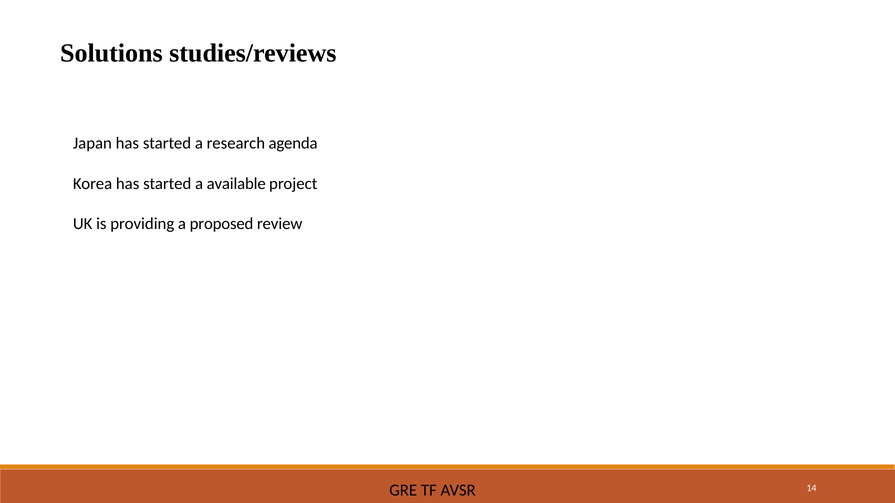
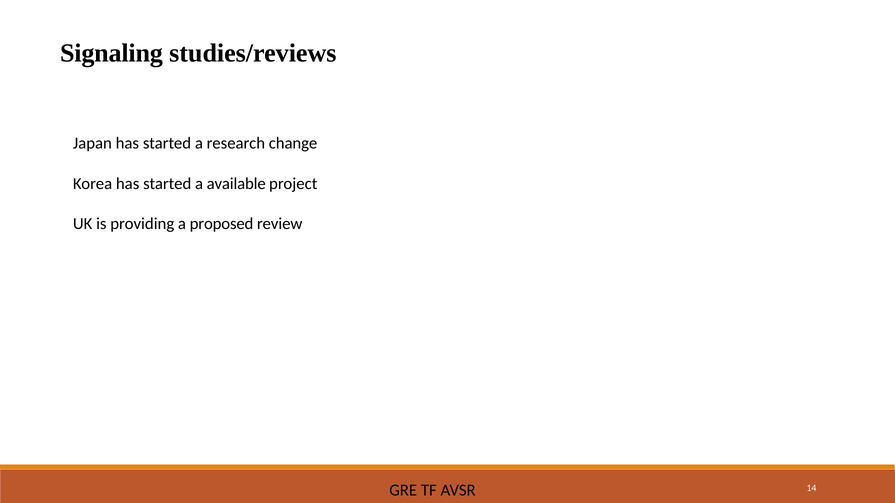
Solutions: Solutions -> Signaling (111, 53)
agenda: agenda -> change (293, 143)
